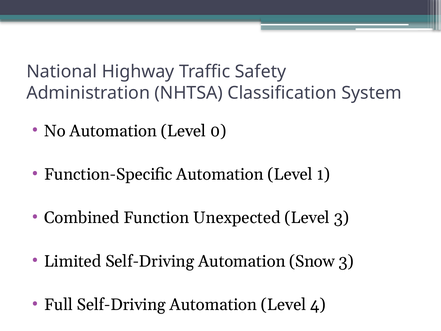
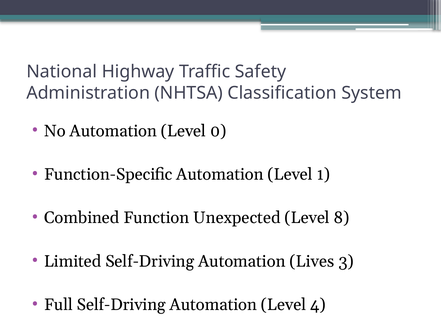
Level 3: 3 -> 8 (342, 218)
Snow: Snow -> Lives (312, 261)
